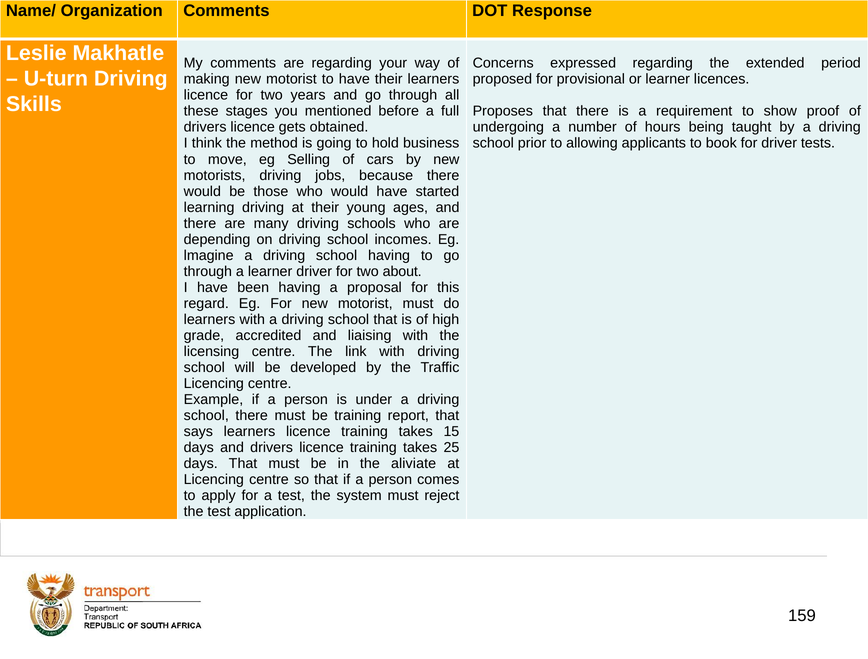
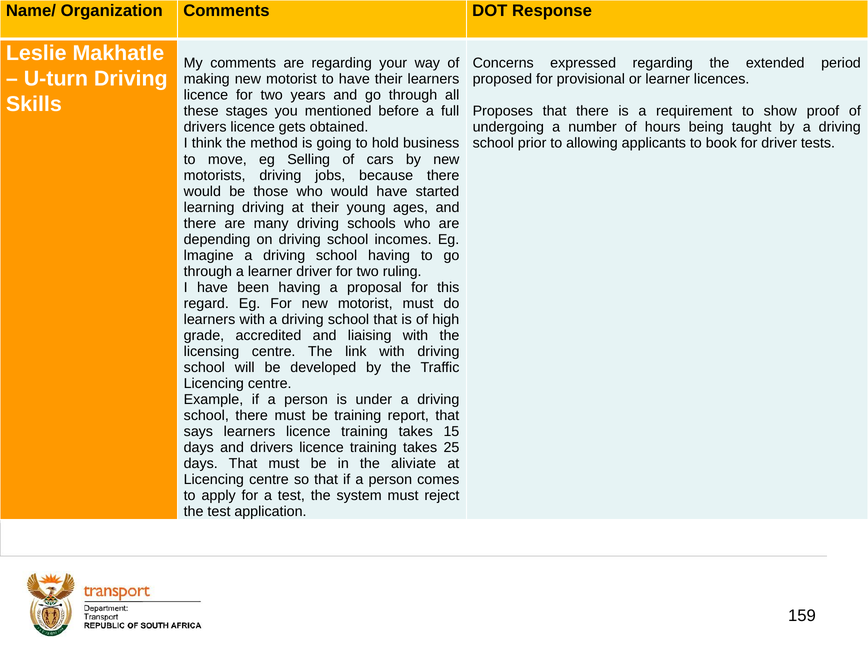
about: about -> ruling (402, 271)
